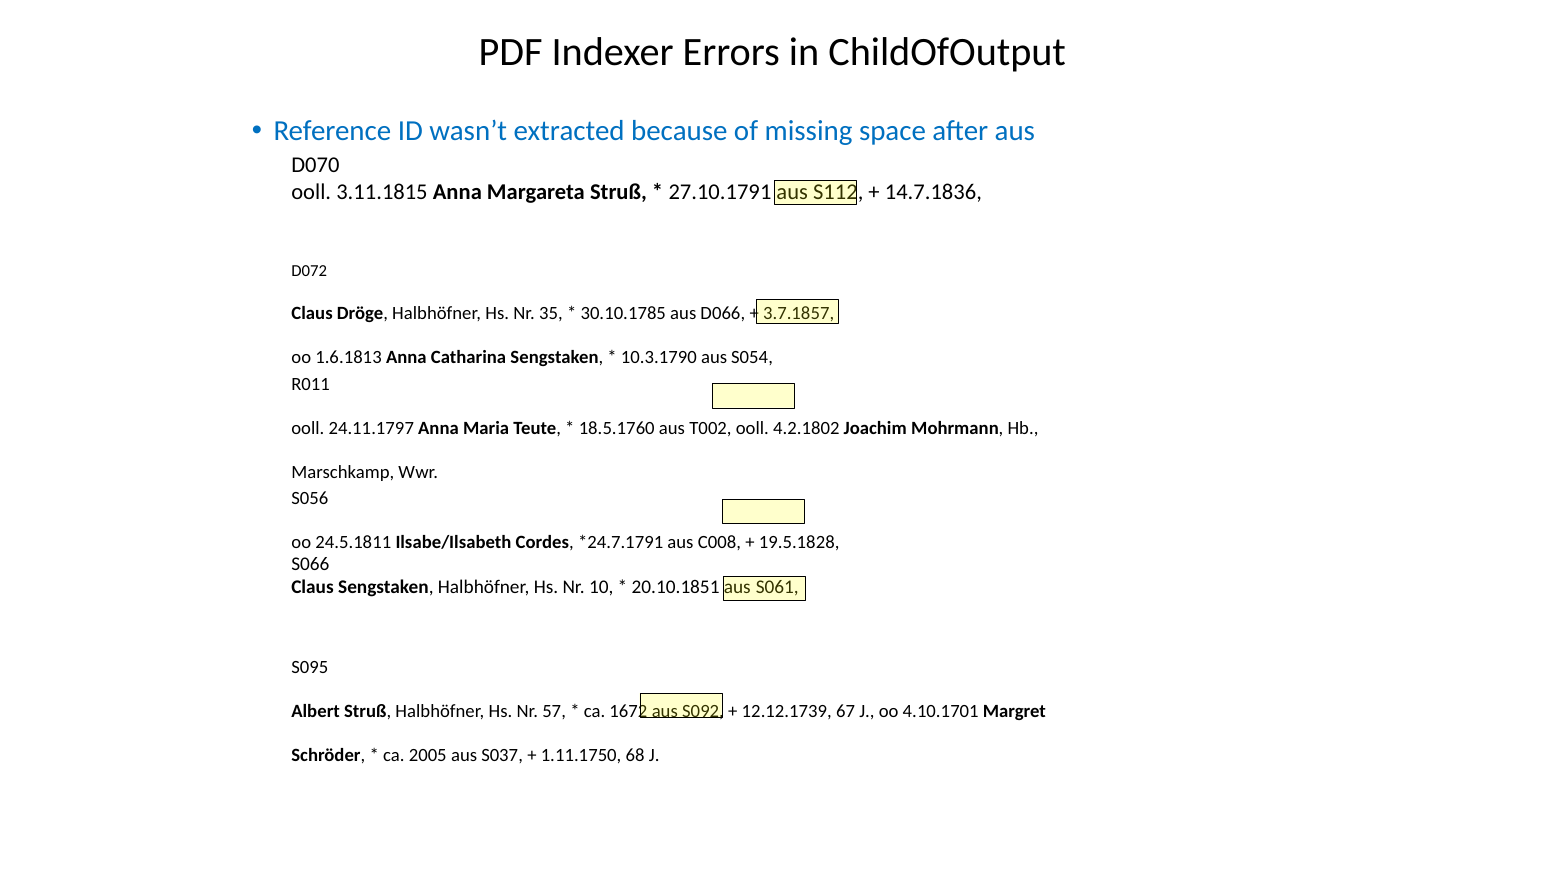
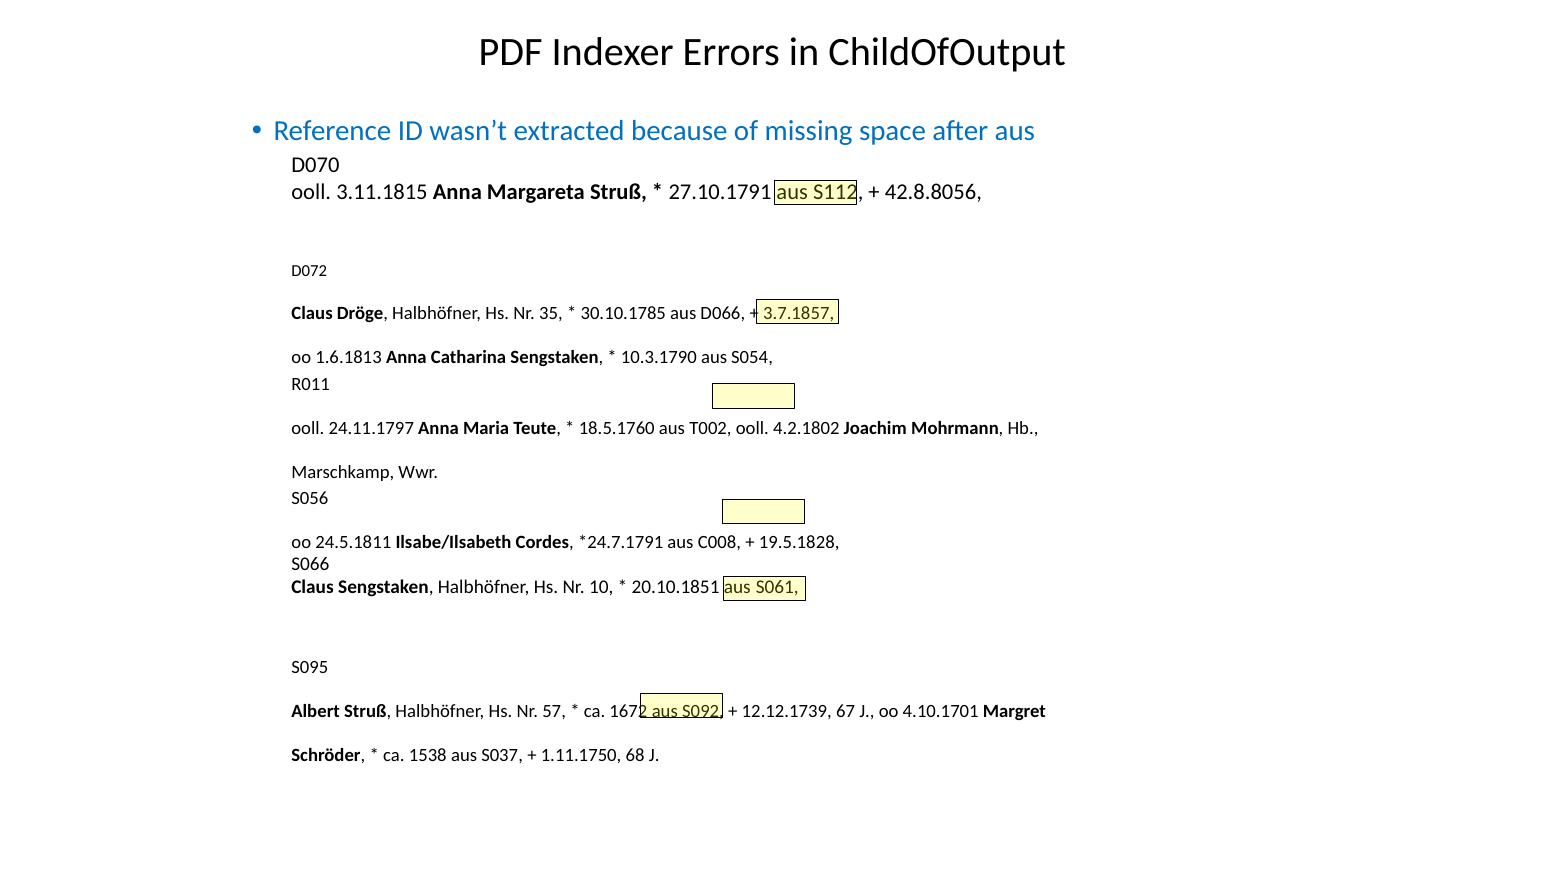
14.7.1836: 14.7.1836 -> 42.8.8056 (933, 192)
2005: 2005 -> 1538 (428, 755)
